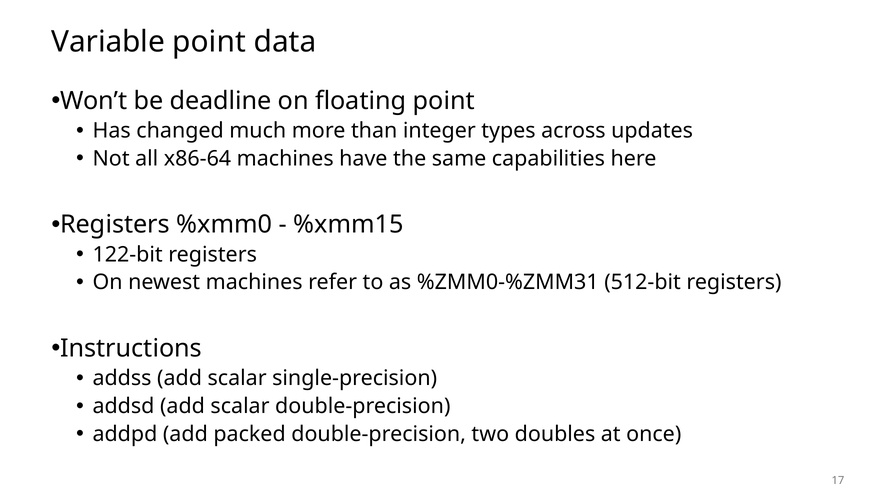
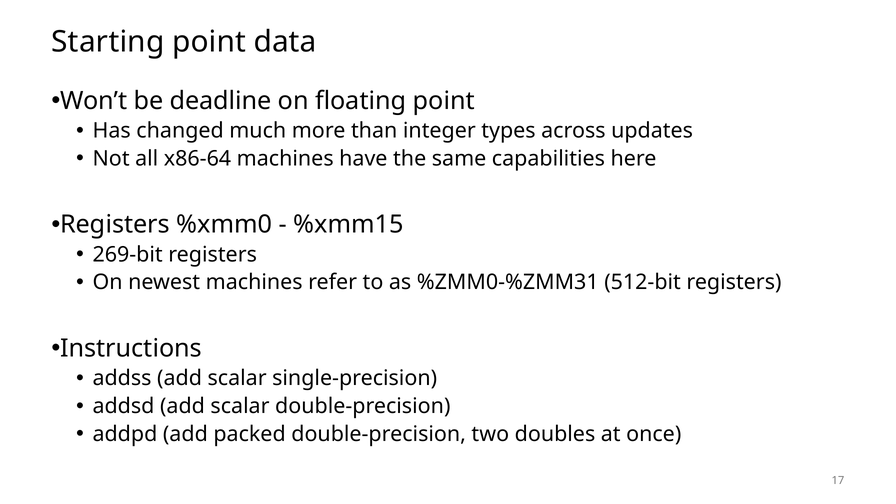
Variable: Variable -> Starting (108, 42)
122-bit: 122-bit -> 269-bit (128, 255)
